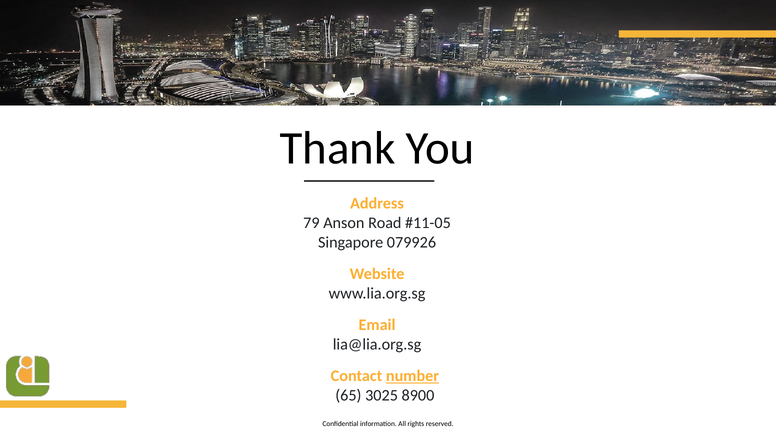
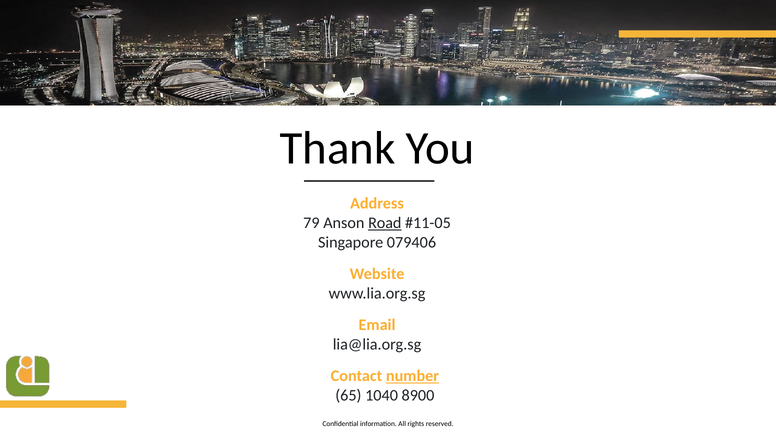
Road underline: none -> present (385, 223)
079926: 079926 -> 079406 (411, 243)
3025: 3025 -> 1040 (382, 396)
